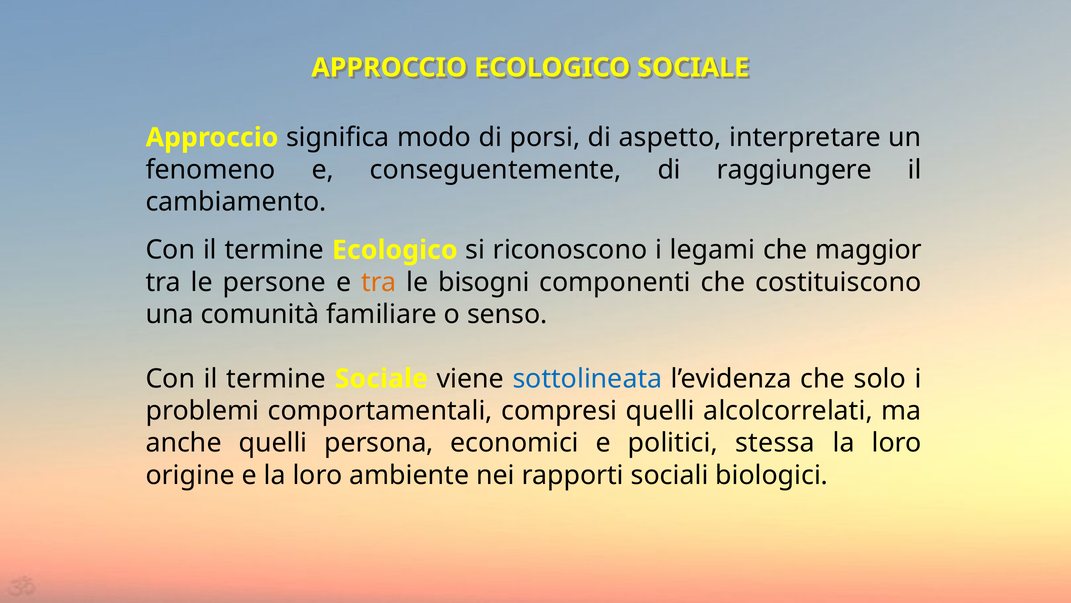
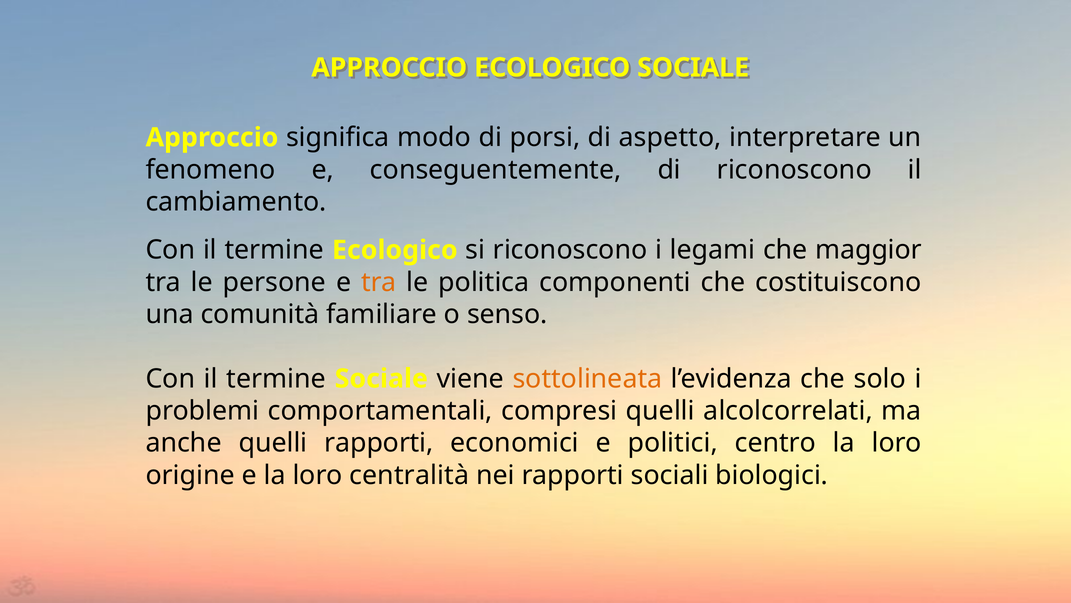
di raggiungere: raggiungere -> riconoscono (794, 170)
bisogni: bisogni -> politica (484, 282)
sottolineata colour: blue -> orange (587, 378)
quelli persona: persona -> rapporti (379, 443)
stessa: stessa -> centro (775, 443)
ambiente: ambiente -> centralità (409, 475)
